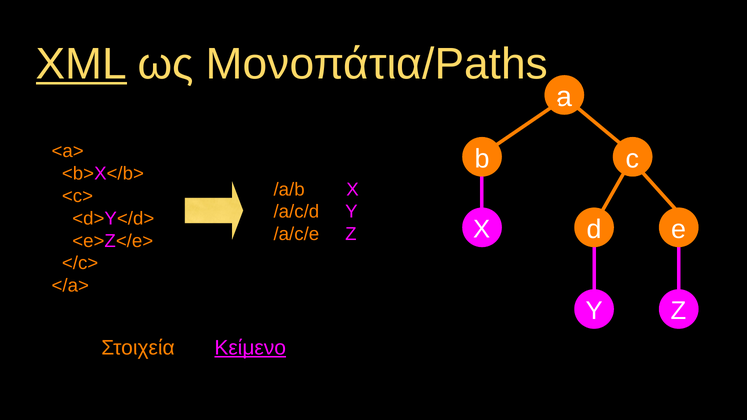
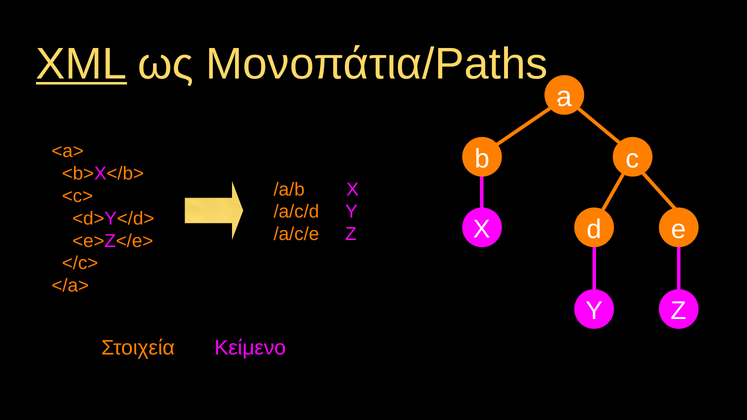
Κείμενο underline: present -> none (250, 348)
